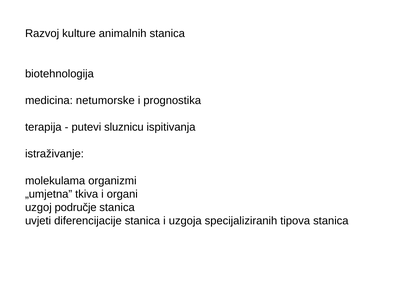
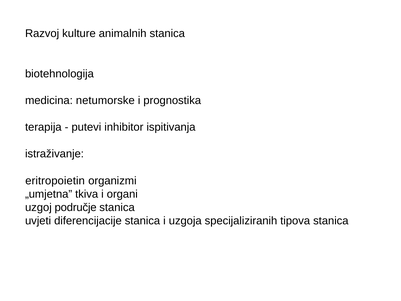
sluznicu: sluznicu -> inhibitor (124, 127)
molekulama: molekulama -> eritropoietin (55, 181)
